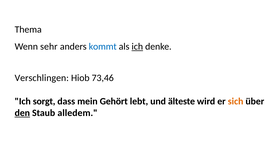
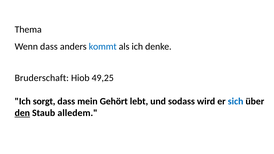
Wenn sehr: sehr -> dass (49, 47)
ich underline: present -> none (137, 47)
Verschlingen: Verschlingen -> Bruderschaft (42, 78)
73,46: 73,46 -> 49,25 (103, 78)
älteste: älteste -> sodass (181, 101)
sich colour: orange -> blue (236, 101)
